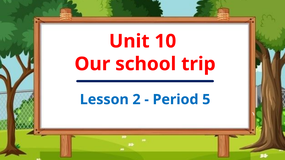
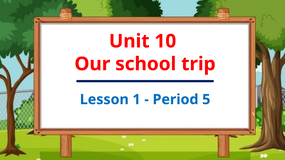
2: 2 -> 1 (137, 100)
